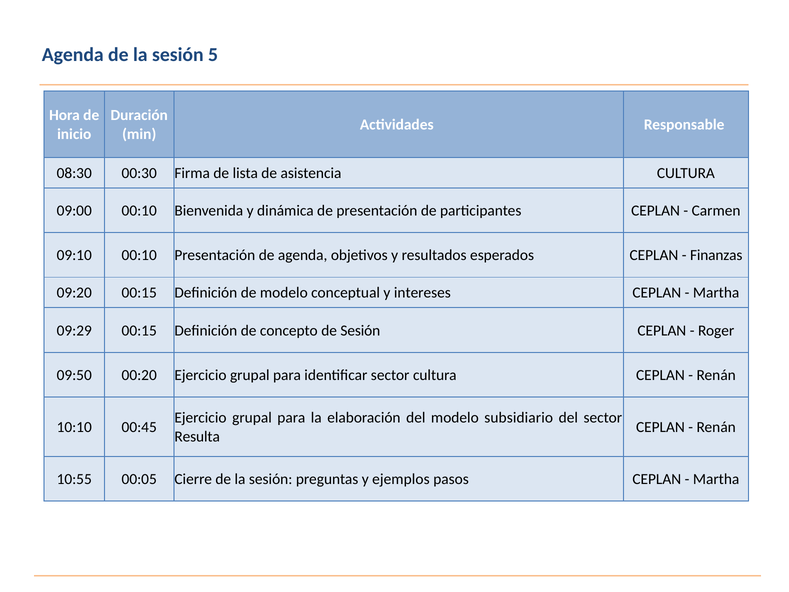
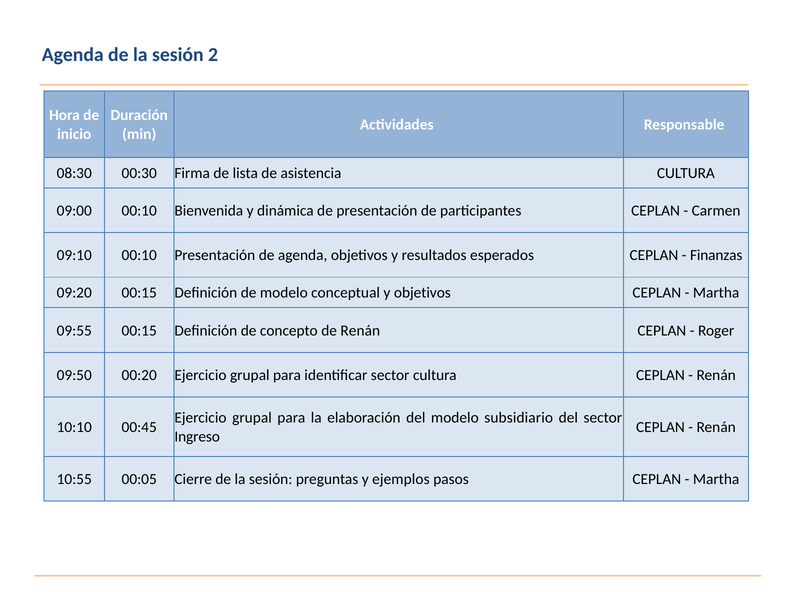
5: 5 -> 2 (213, 55)
y intereses: intereses -> objetivos (422, 293)
09:29: 09:29 -> 09:55 (74, 330)
de Sesión: Sesión -> Renán (360, 330)
Resulta: Resulta -> Ingreso (197, 436)
